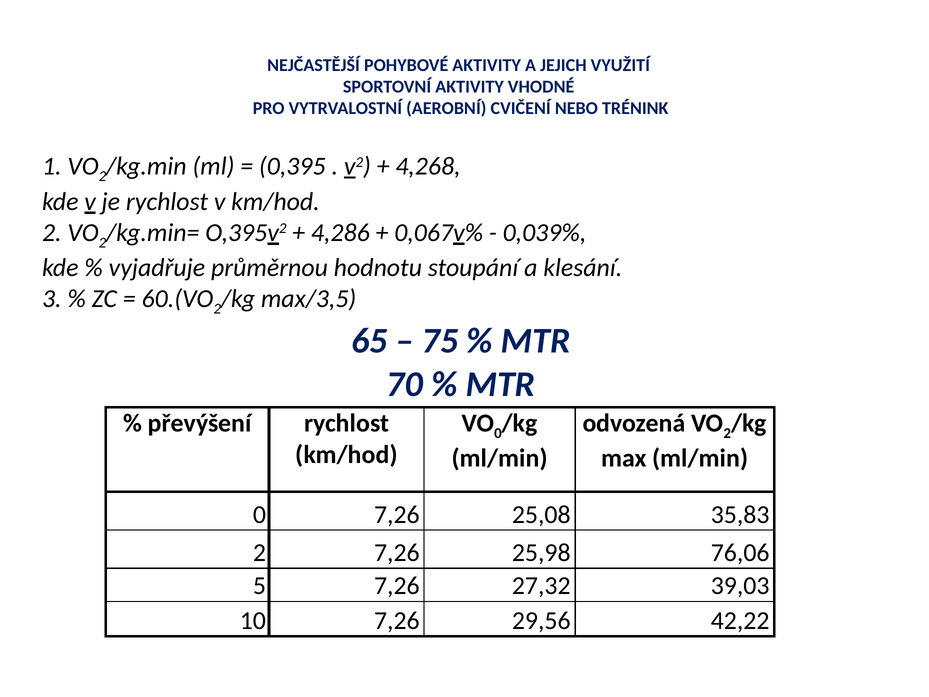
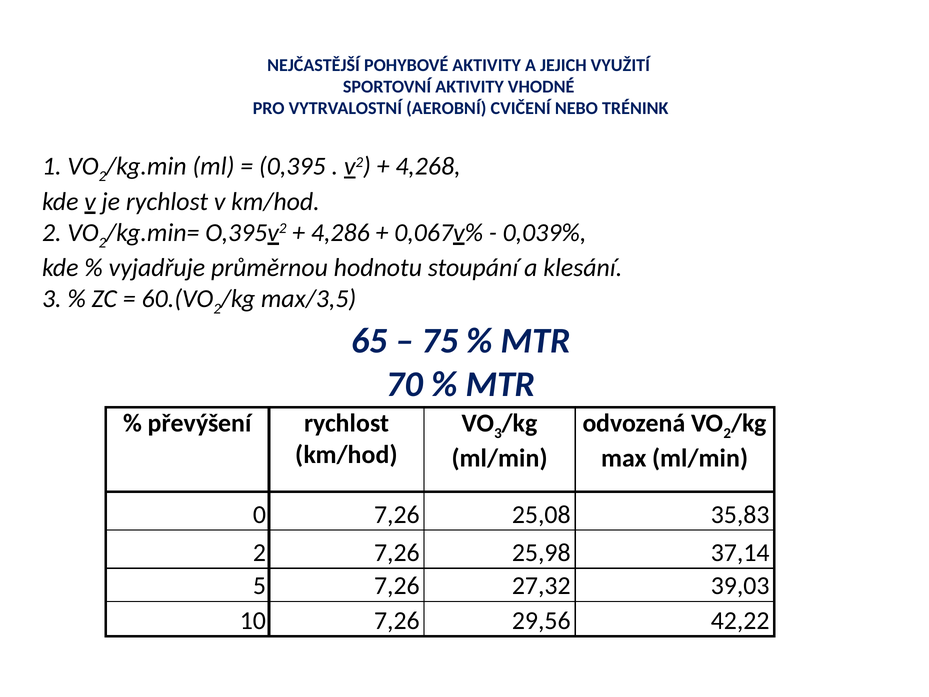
0: 0 -> 3 (498, 433)
76,06: 76,06 -> 37,14 (740, 553)
